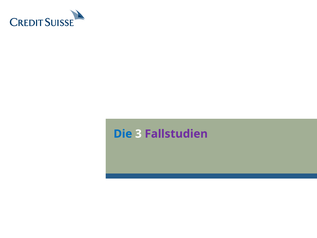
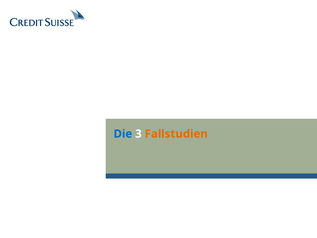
Fallstudien colour: purple -> orange (176, 134)
